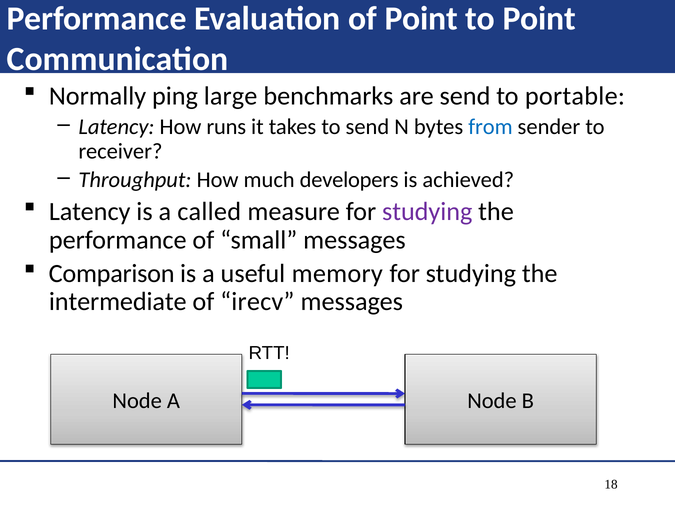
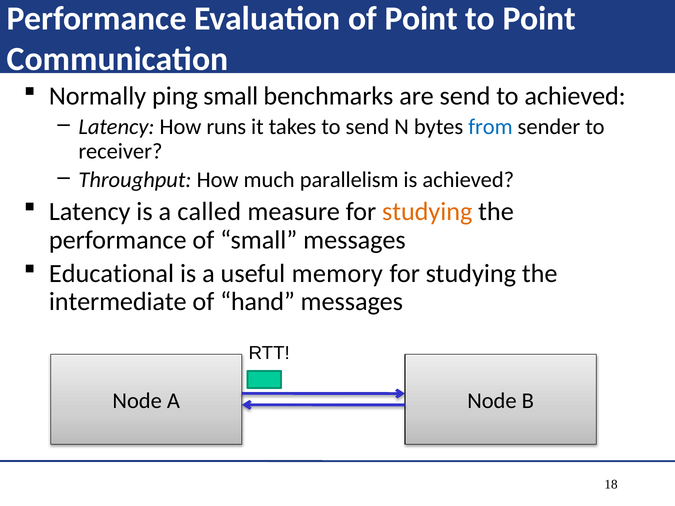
ping large: large -> small (231, 96)
to portable: portable -> achieved (575, 96)
developers: developers -> parallelism (349, 180)
studying colour: purple -> orange (427, 212)
Comparison: Comparison -> Educational (112, 274)
irecv: irecv -> hand (258, 302)
